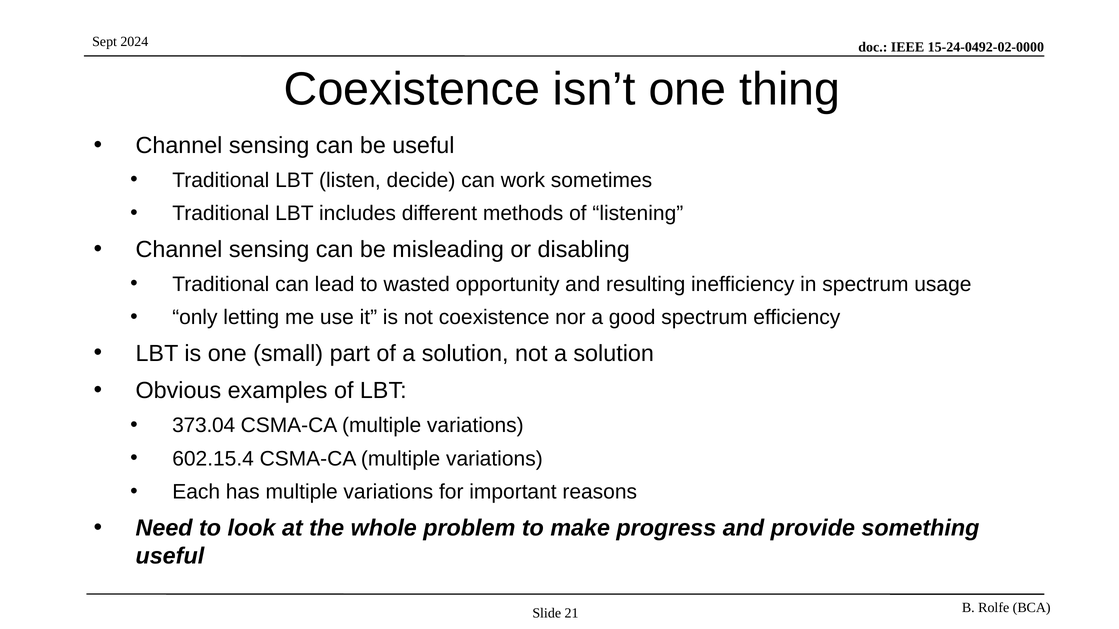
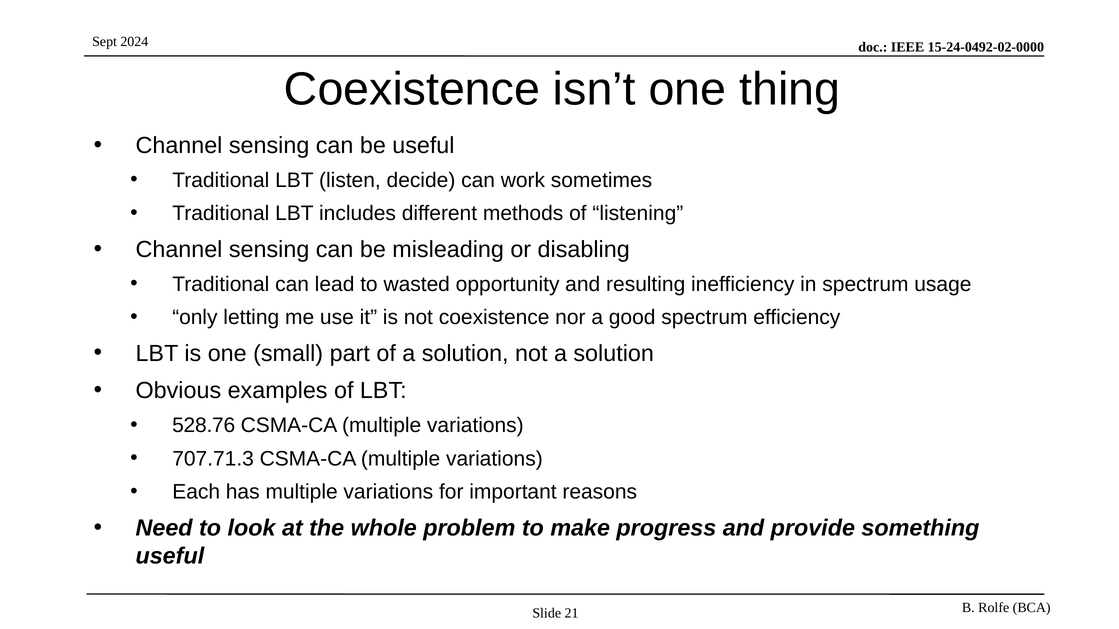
373.04: 373.04 -> 528.76 (204, 426)
602.15.4: 602.15.4 -> 707.71.3 (213, 459)
